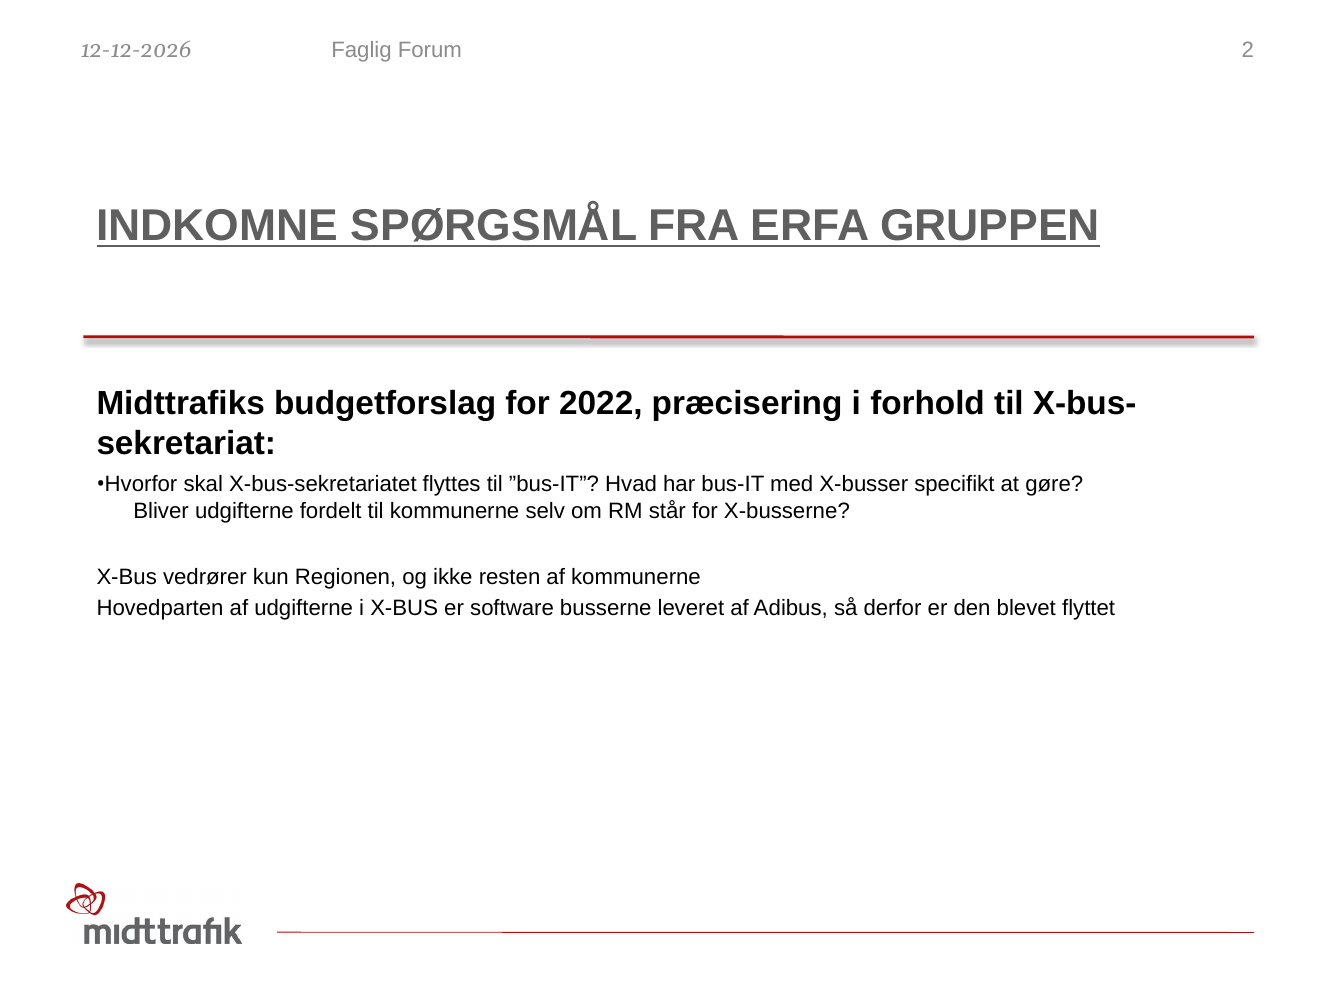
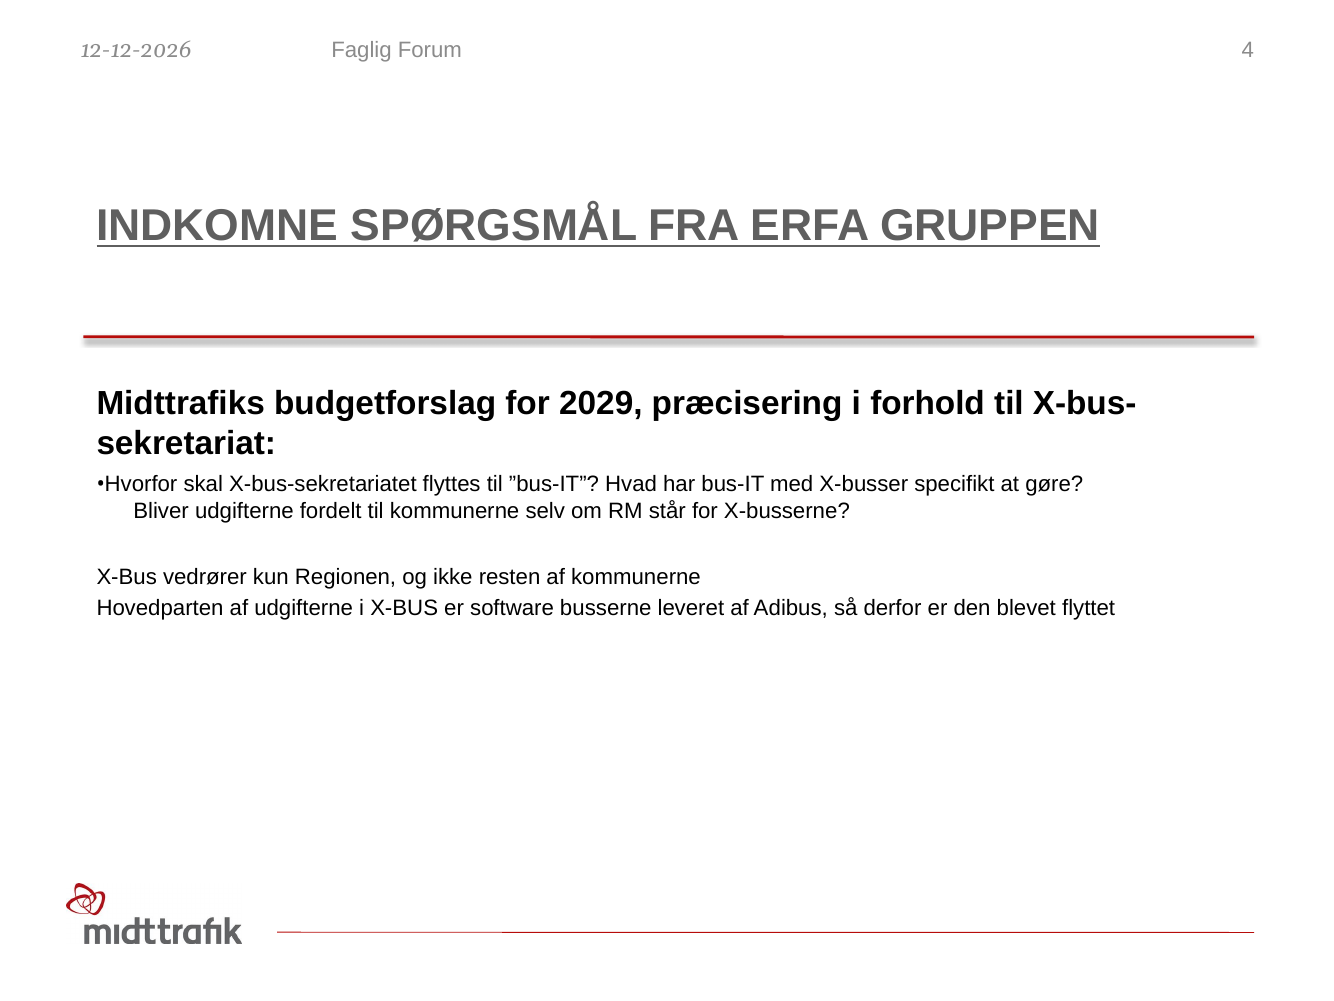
2: 2 -> 4 (1248, 50)
2022: 2022 -> 2029 (601, 404)
